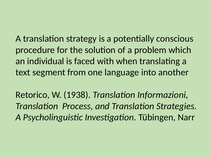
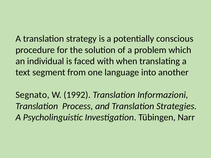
Retorico: Retorico -> Segnato (32, 95)
1938: 1938 -> 1992 (77, 95)
